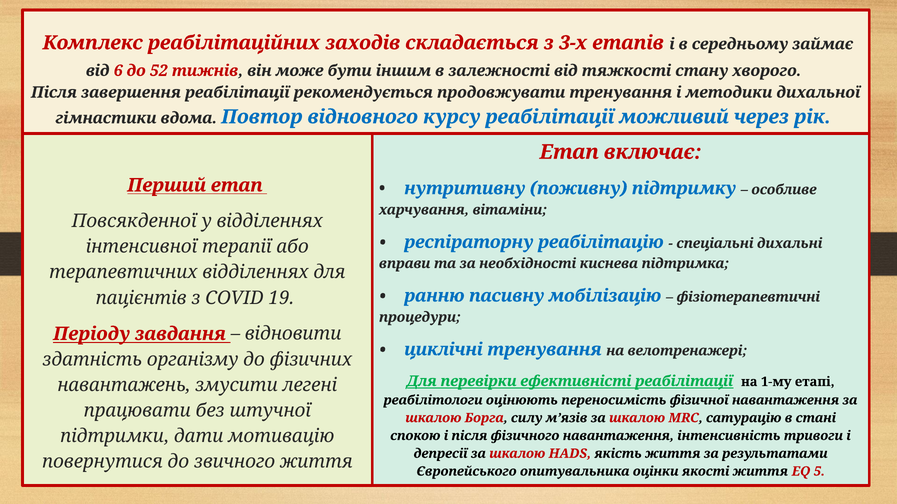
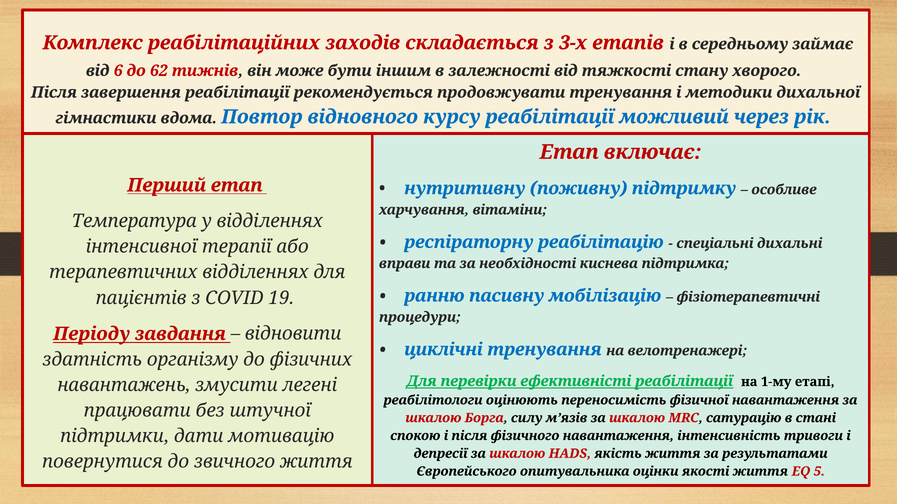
52: 52 -> 62 (159, 71)
Повсякденної: Повсякденної -> Температура (134, 222)
